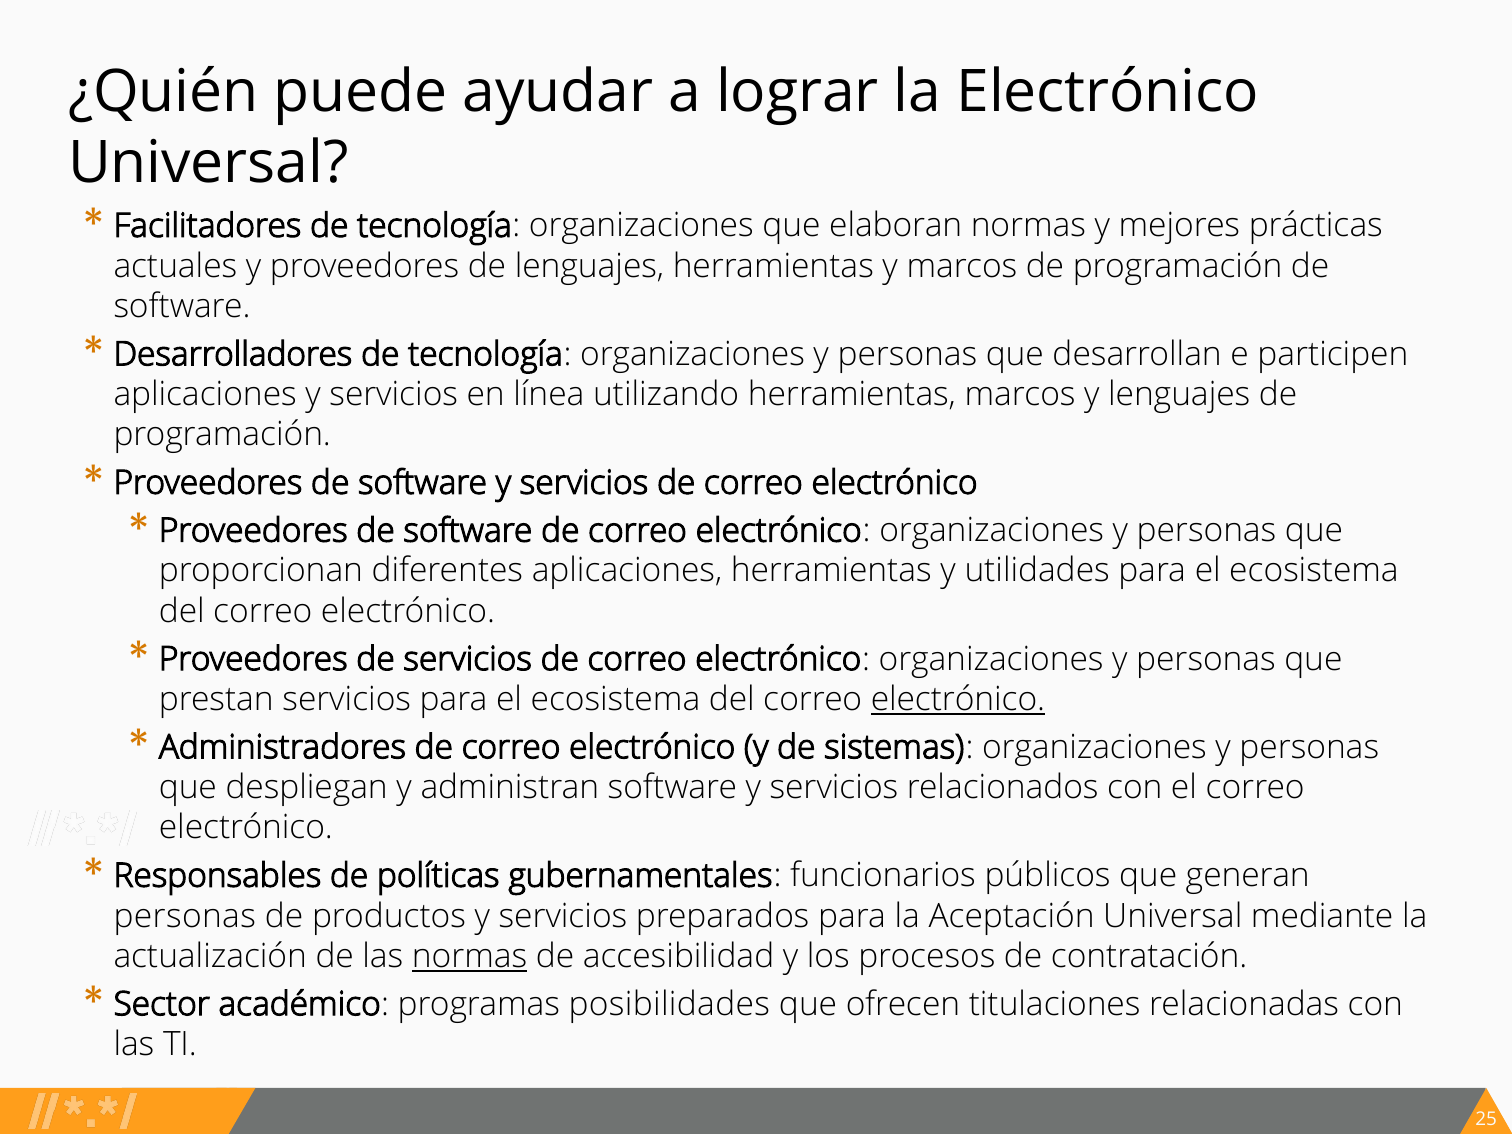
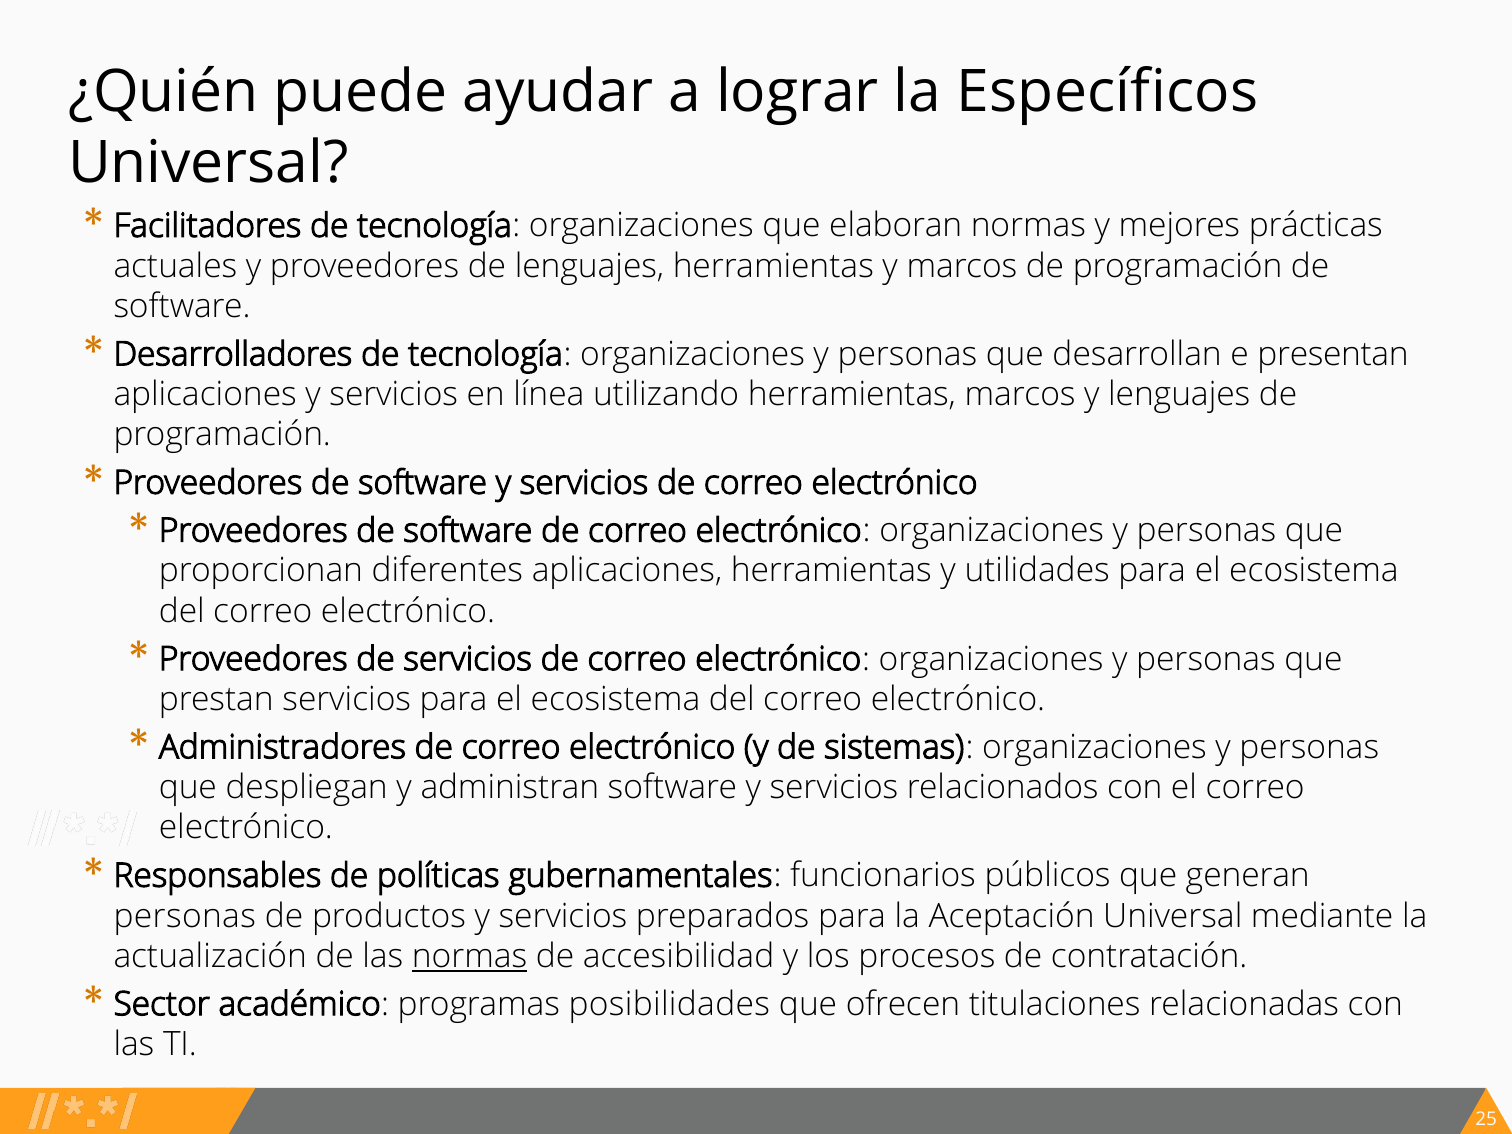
la Electrónico: Electrónico -> Específicos (1107, 92)
participen: participen -> presentan (1333, 354)
electrónico underline: present -> none (958, 699)
